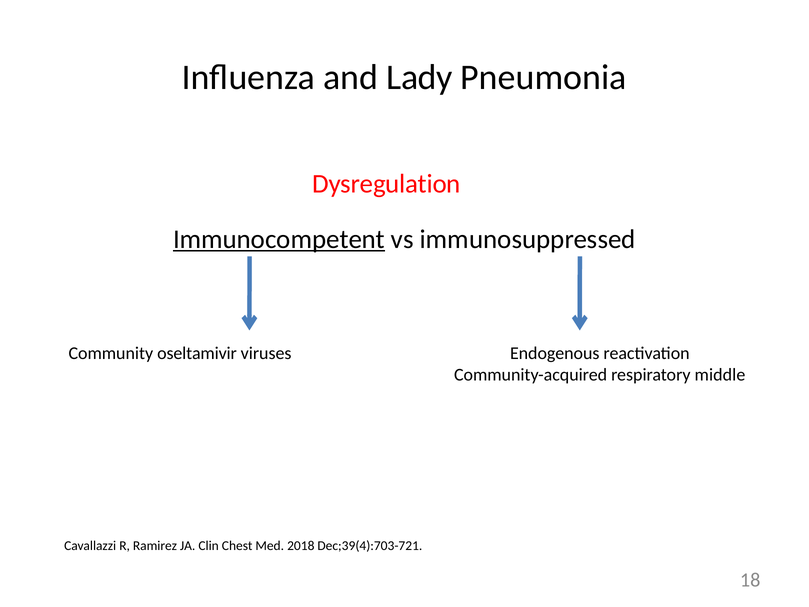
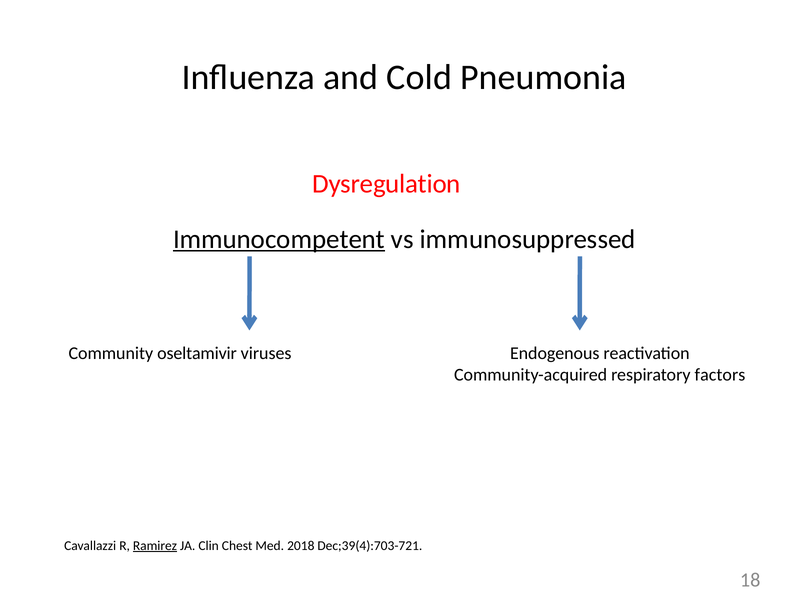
Lady: Lady -> Cold (419, 77)
middle: middle -> factors (720, 375)
Ramirez underline: none -> present (155, 546)
